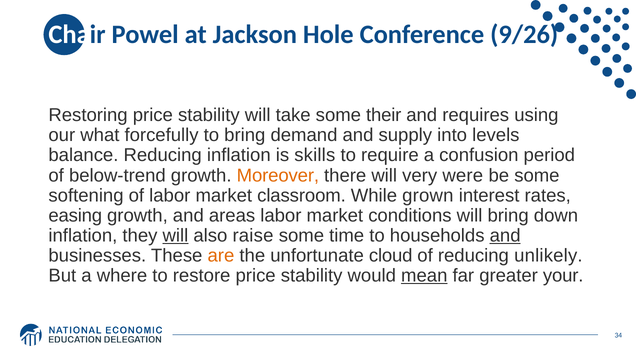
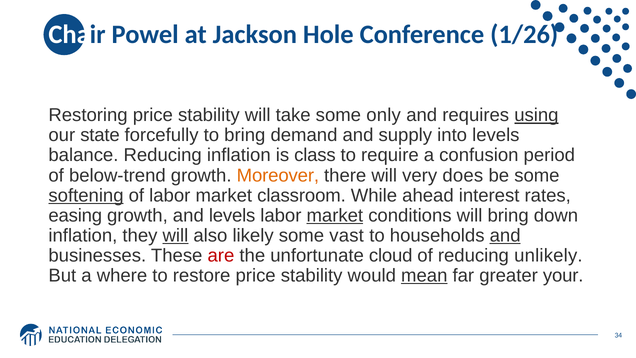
9/26: 9/26 -> 1/26 (524, 34)
their: their -> only (384, 115)
using underline: none -> present (536, 115)
what: what -> state (100, 135)
skills: skills -> class (315, 155)
were: were -> does (463, 175)
softening underline: none -> present (86, 195)
grown: grown -> ahead (428, 195)
and areas: areas -> levels (232, 215)
market underline: none -> present (335, 215)
raise: raise -> likely (253, 235)
time: time -> vast (347, 235)
are colour: orange -> red (221, 255)
